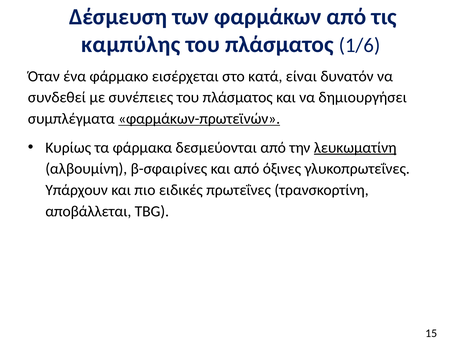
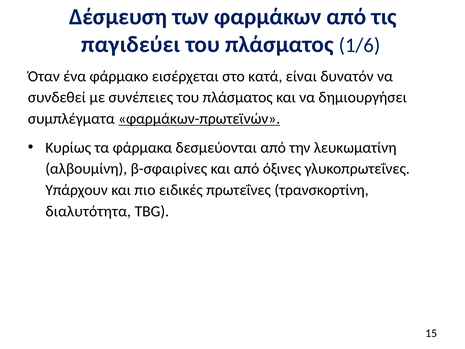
καμπύλης: καμπύλης -> παγιδεύει (131, 45)
λευκωματίνη underline: present -> none (355, 148)
αποβάλλεται: αποβάλλεται -> διαλυτότητα (88, 211)
